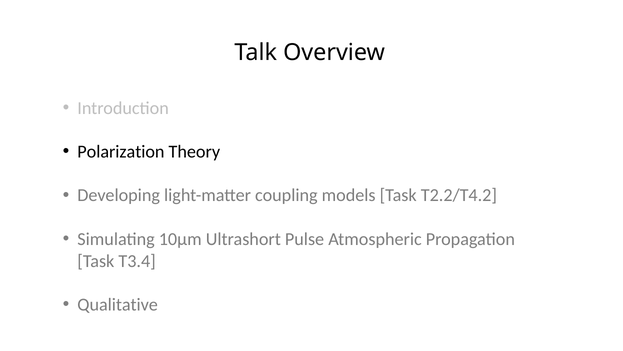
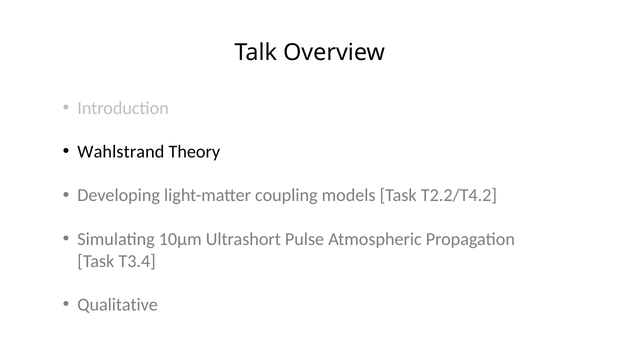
Polarization: Polarization -> Wahlstrand (121, 152)
